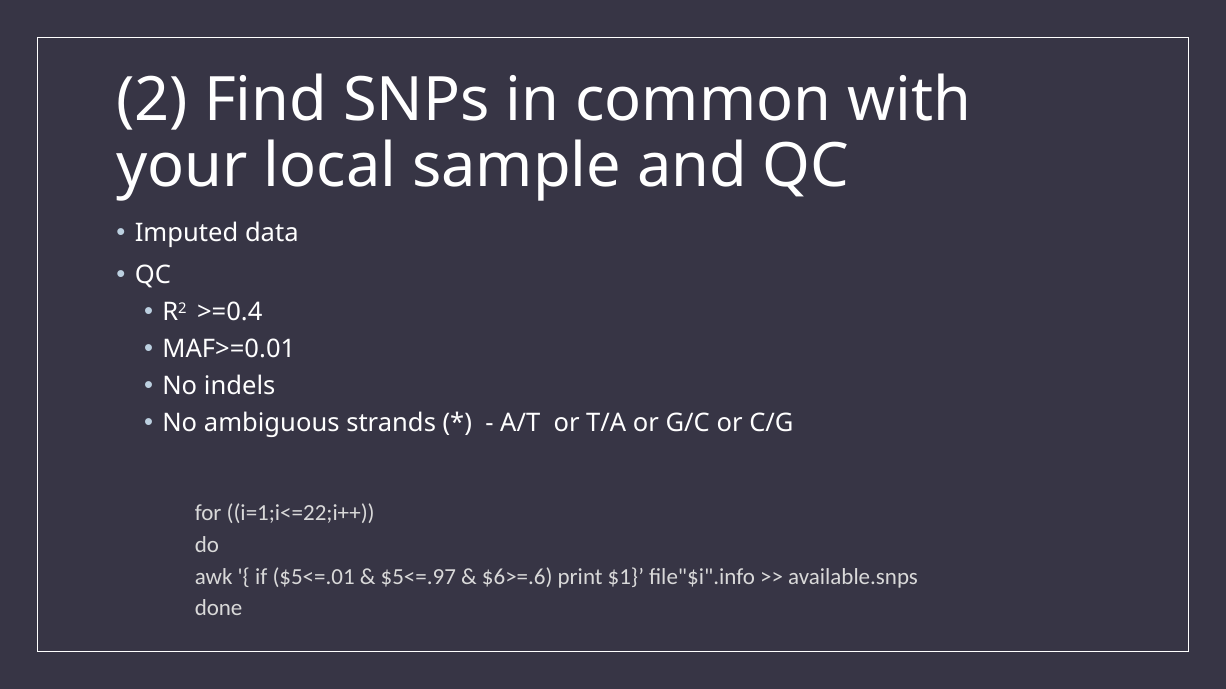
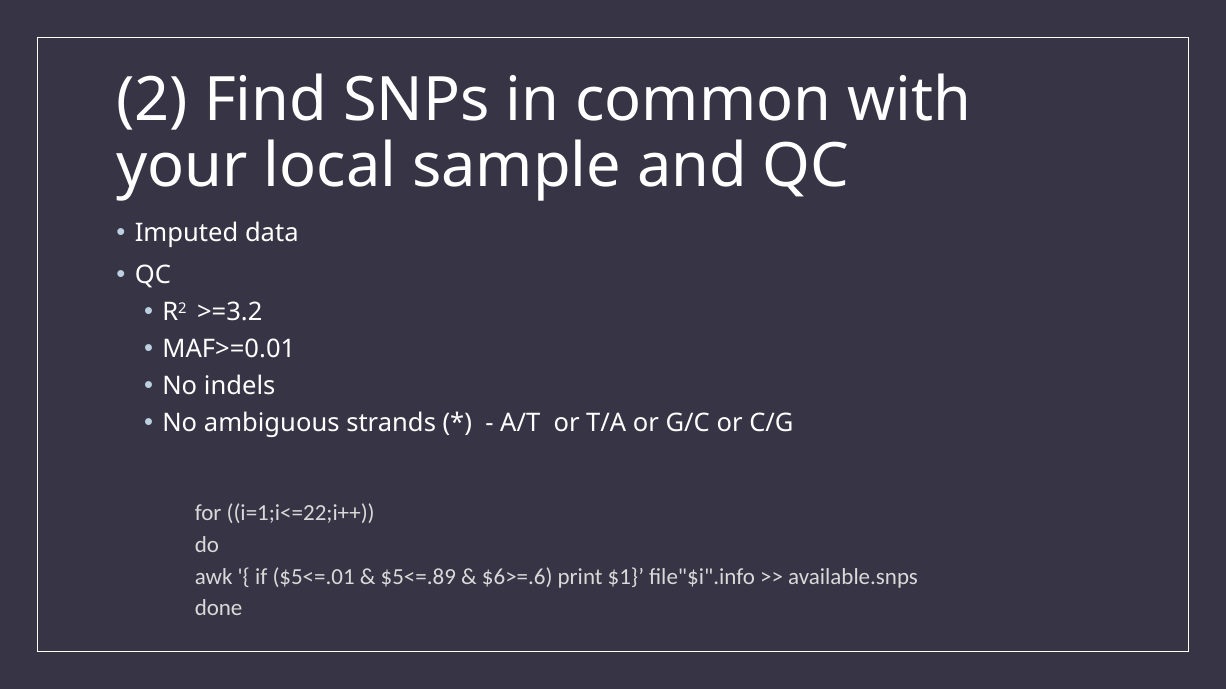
>=0.4: >=0.4 -> >=3.2 (230, 313)
$5<=.97: $5<=.97 -> $5<=.89 (418, 577)
